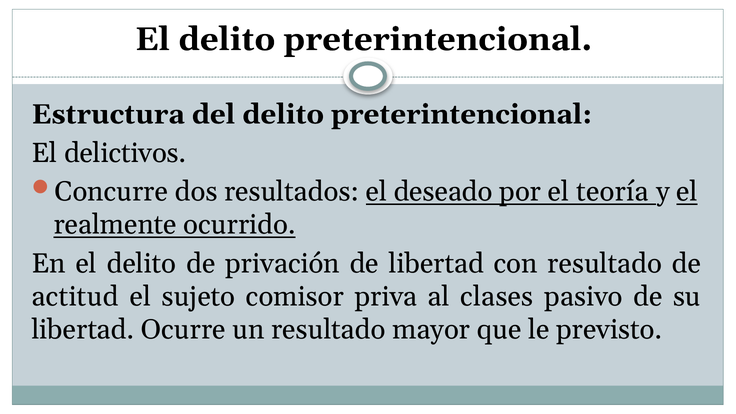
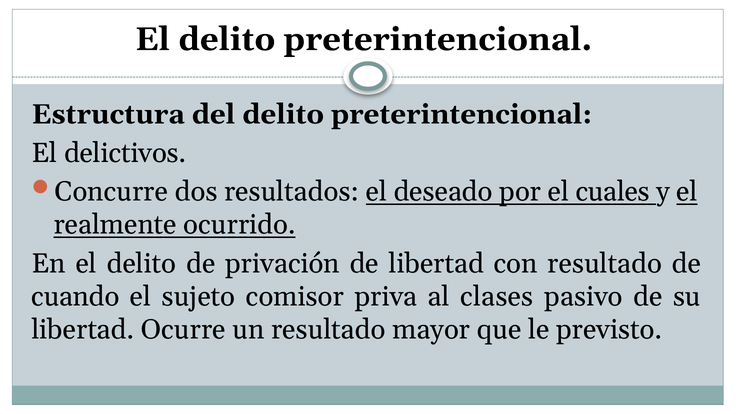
teoría: teoría -> cuales (613, 192)
actitud: actitud -> cuando (75, 297)
